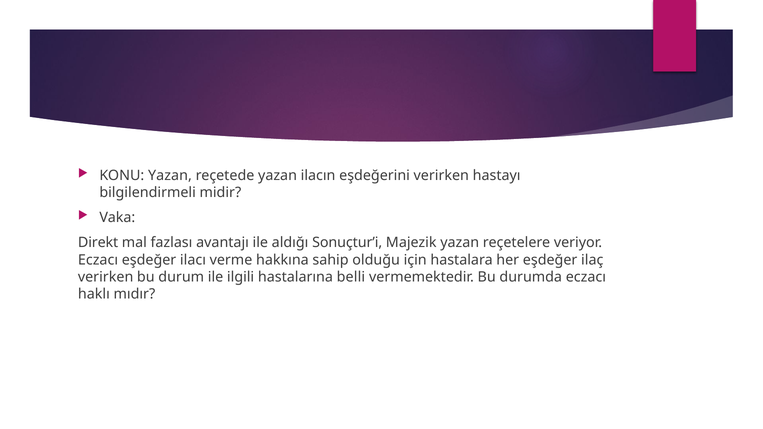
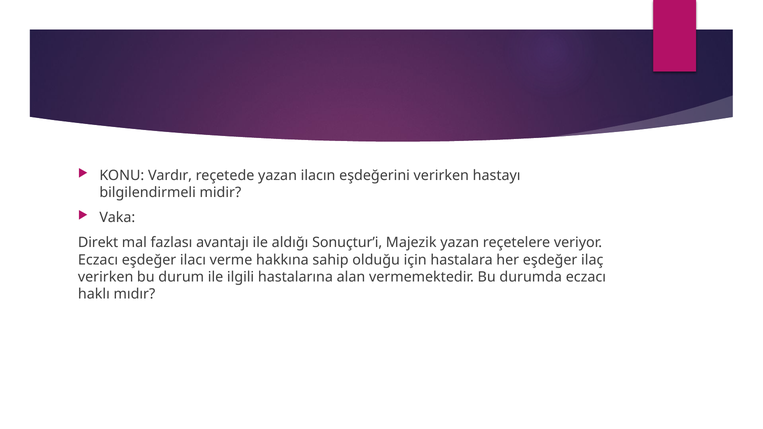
KONU Yazan: Yazan -> Vardır (170, 175)
belli: belli -> alan (351, 277)
